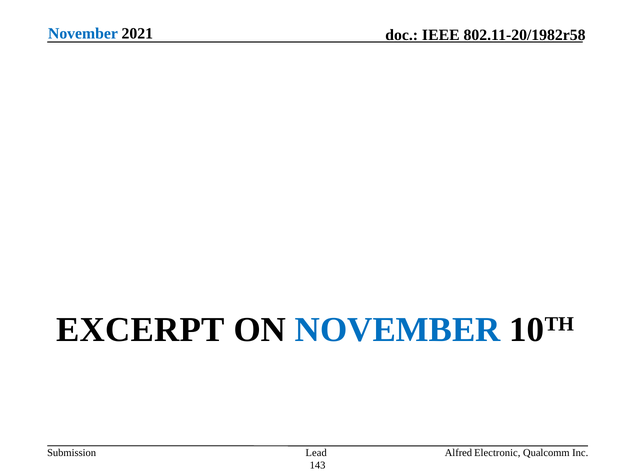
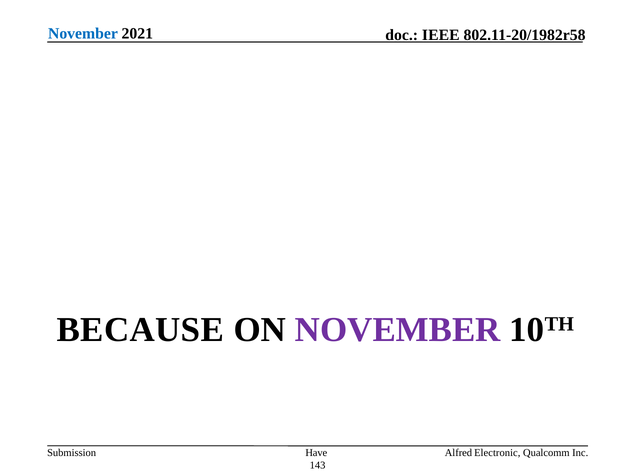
EXCERPT: EXCERPT -> BECAUSE (140, 330)
NOVEMBER colour: blue -> purple (398, 330)
Lead: Lead -> Have (316, 453)
